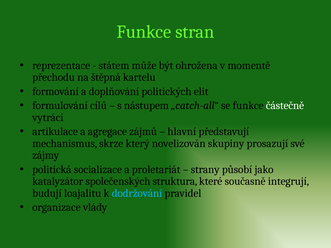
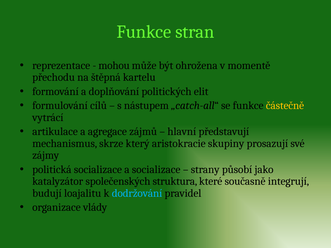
státem: státem -> mohou (114, 65)
částečně colour: white -> yellow (285, 106)
novelizován: novelizován -> aristokracie (179, 144)
a proletariát: proletariát -> socializace (156, 170)
